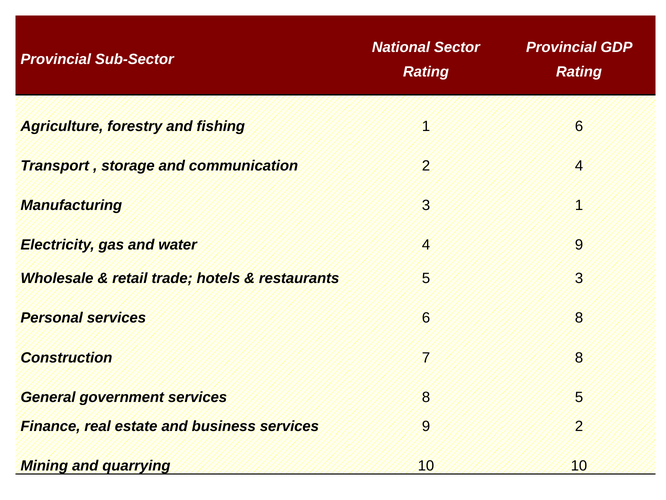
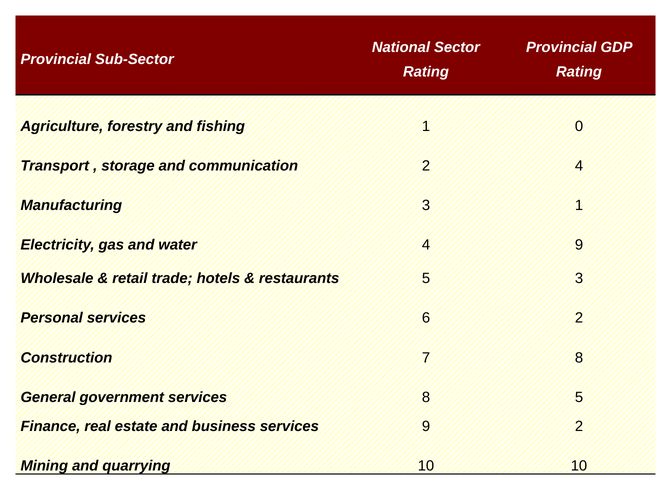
1 6: 6 -> 0 (579, 126)
6 8: 8 -> 2 (579, 318)
